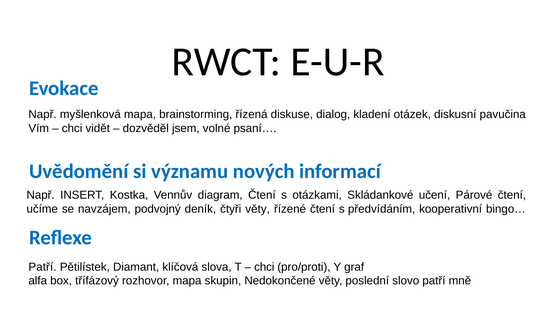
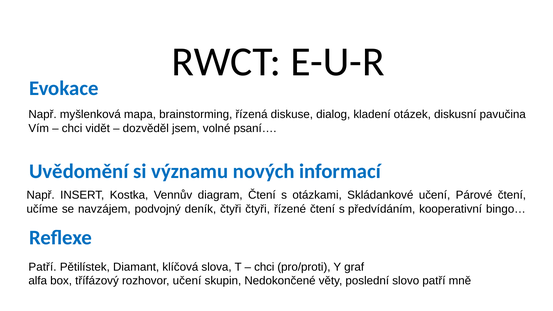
čtyři věty: věty -> čtyři (258, 209)
rozhovor mapa: mapa -> učení (187, 281)
